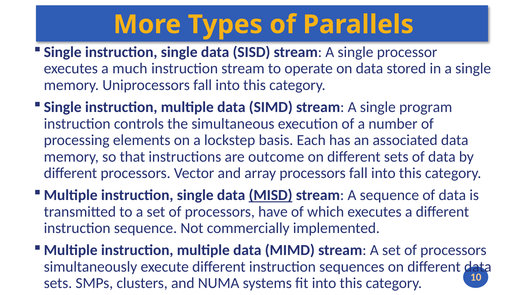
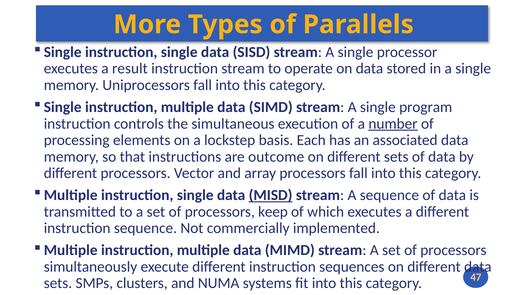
much: much -> result (130, 69)
number underline: none -> present (393, 124)
have: have -> keep (273, 212)
10: 10 -> 47 (476, 277)
